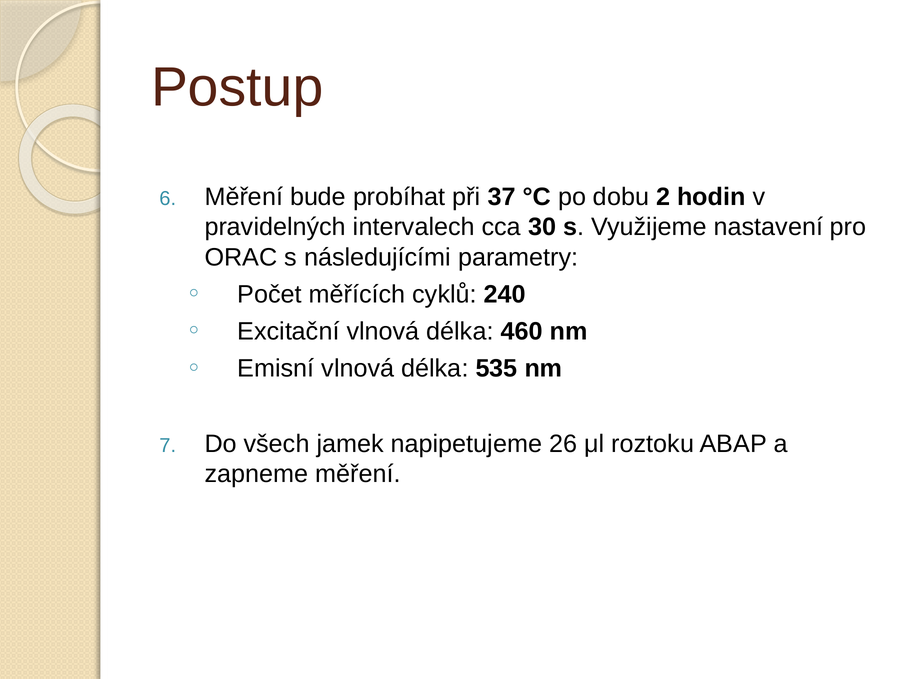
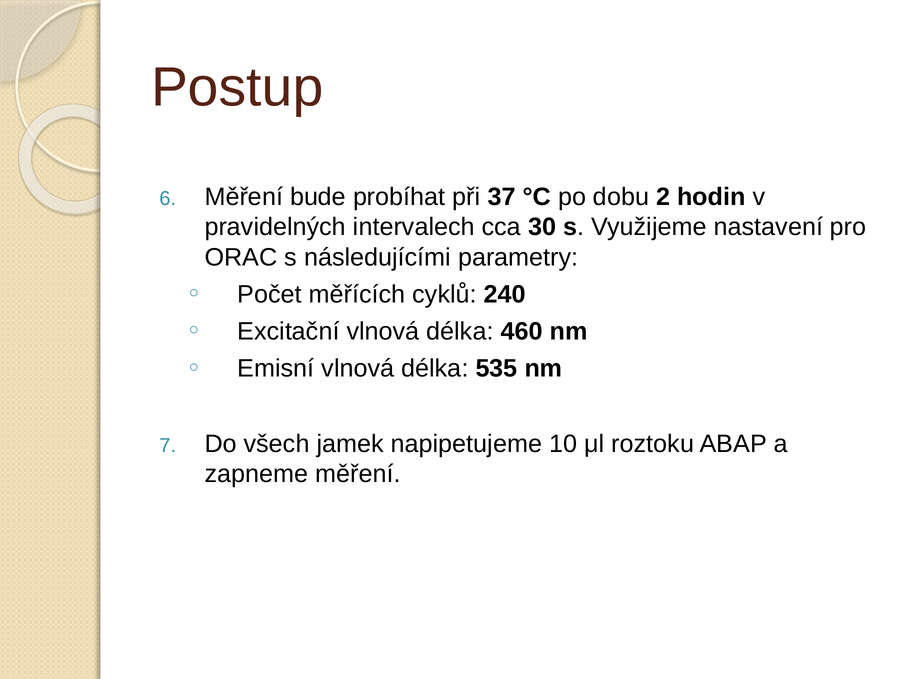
26: 26 -> 10 (563, 444)
